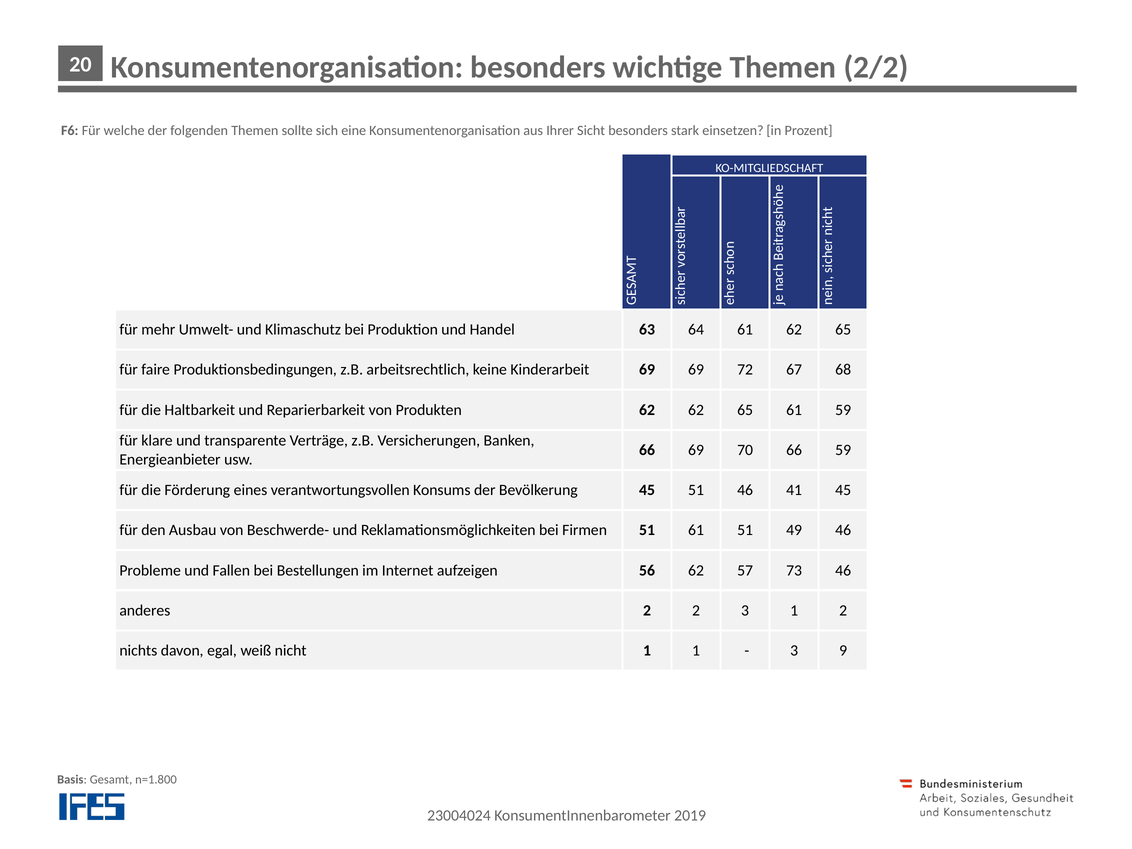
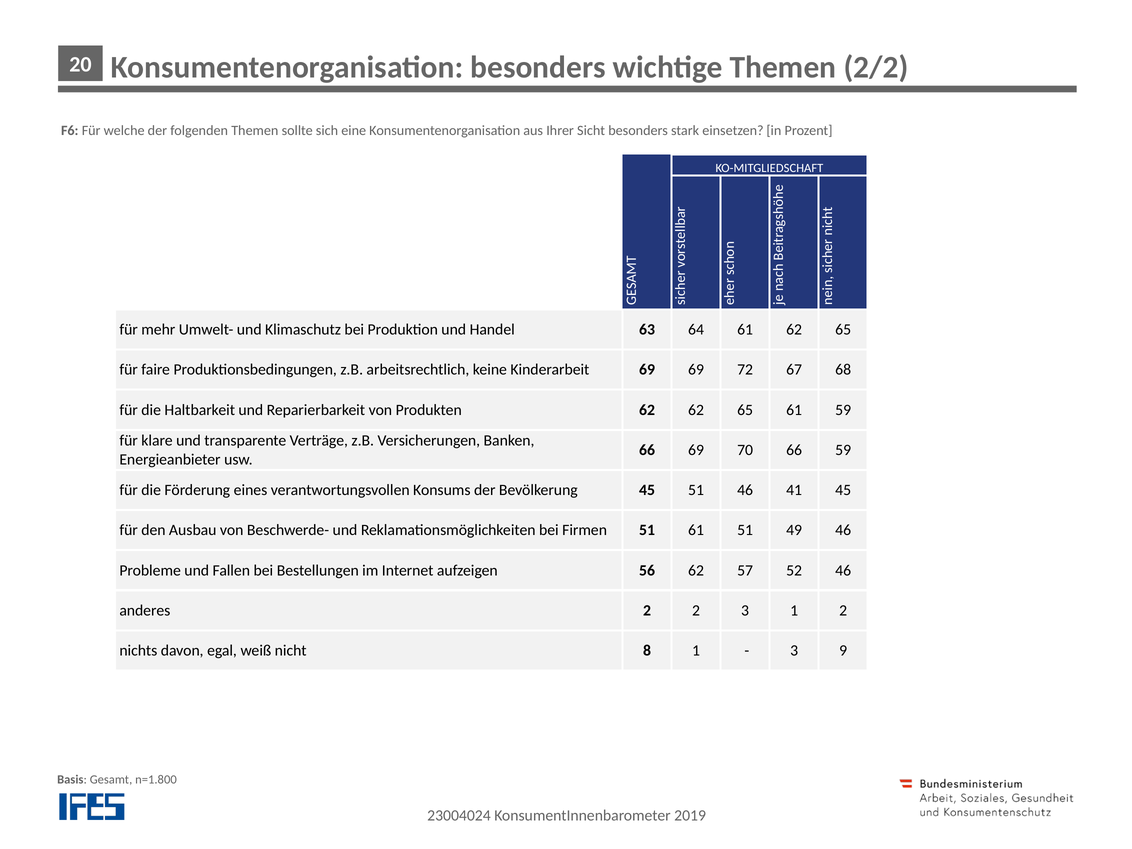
73: 73 -> 52 (794, 570)
nicht 1: 1 -> 8 (647, 651)
